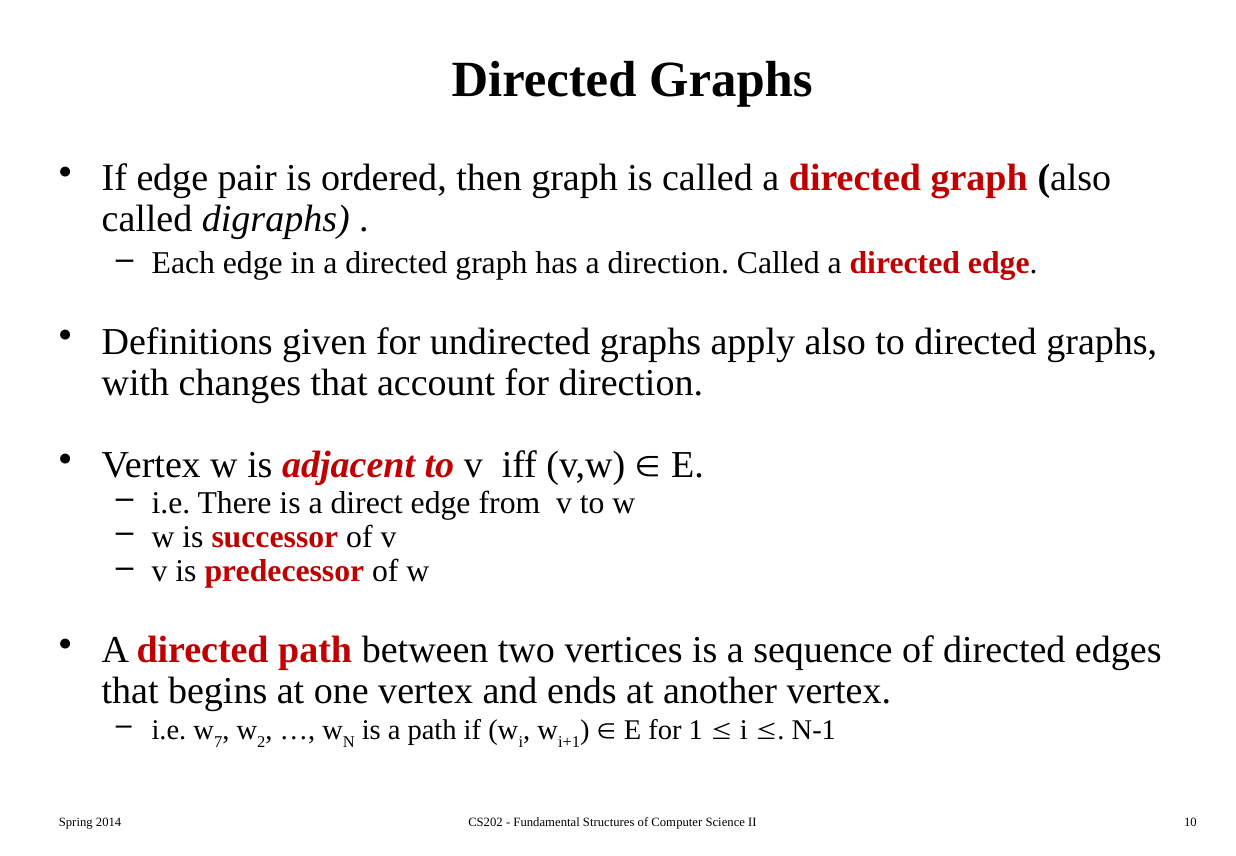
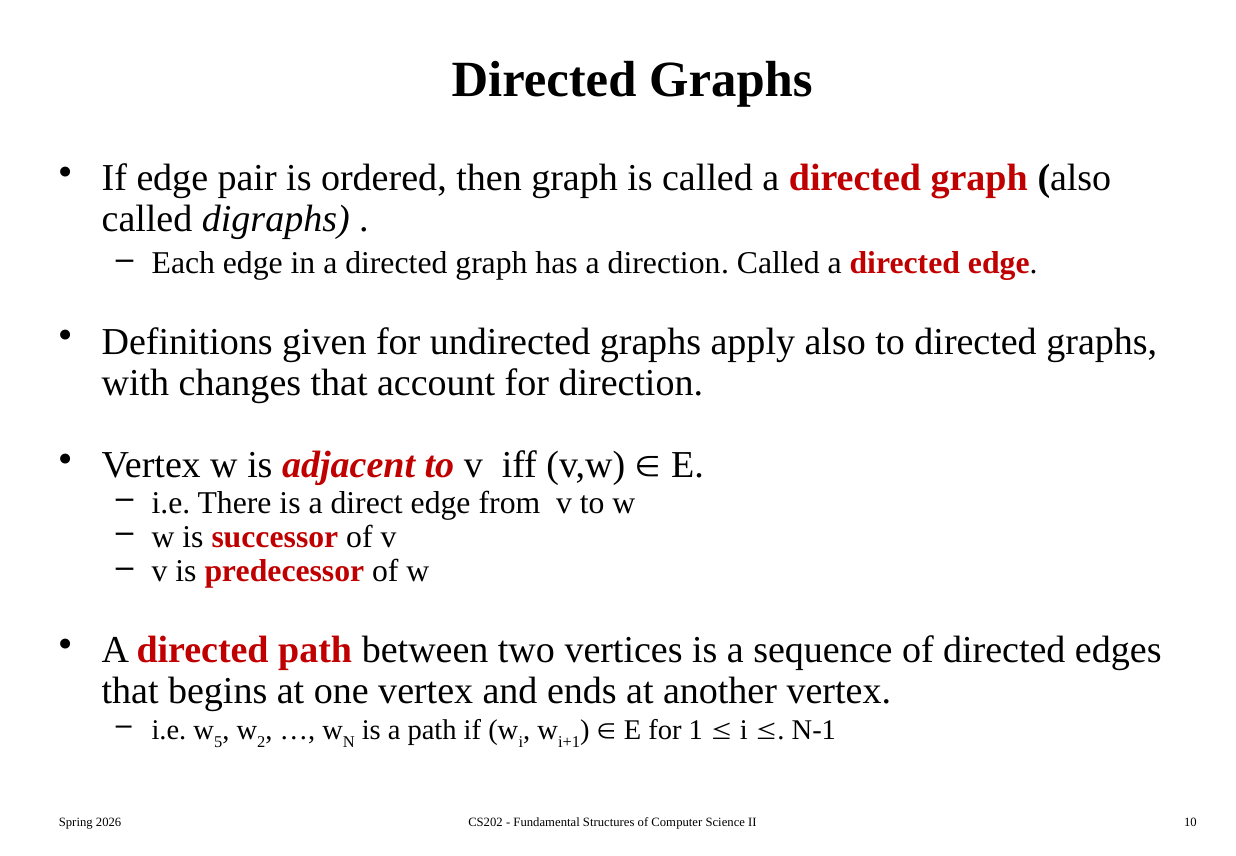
7: 7 -> 5 (218, 741)
2014: 2014 -> 2026 (109, 822)
